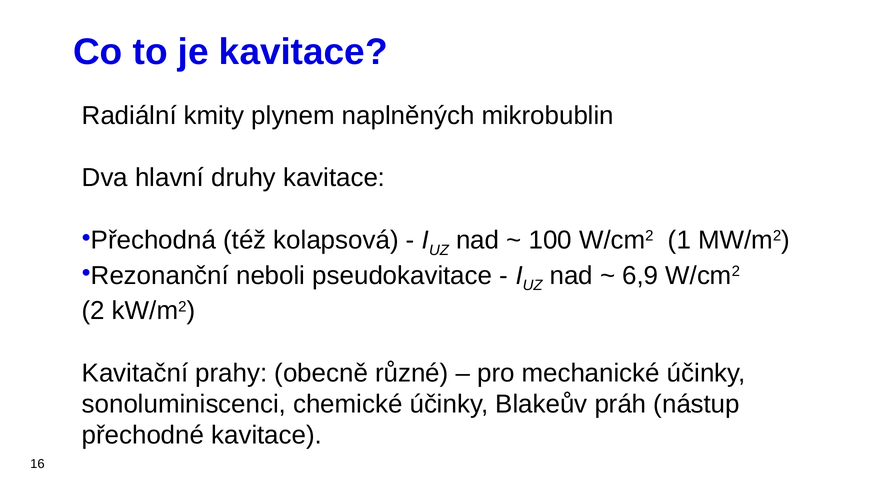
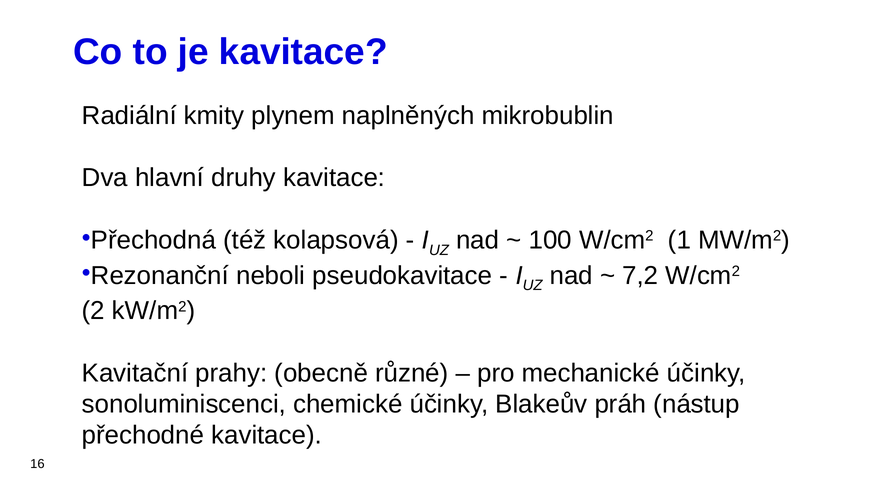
6,9: 6,9 -> 7,2 (640, 275)
